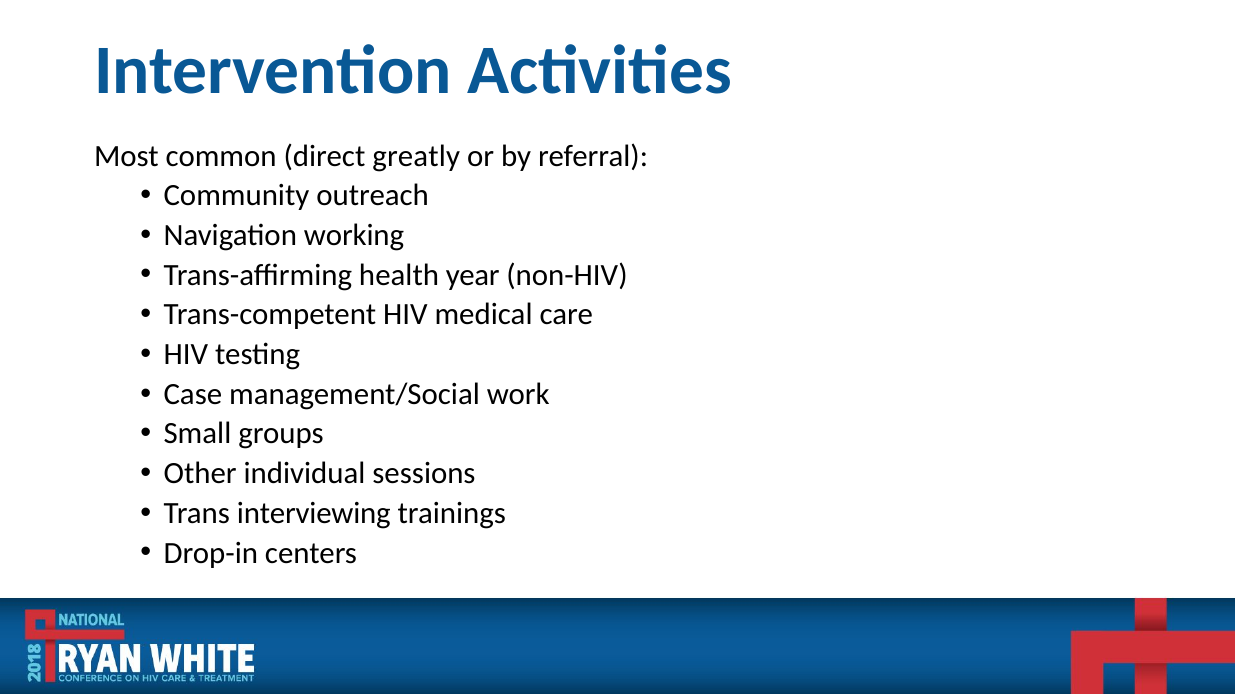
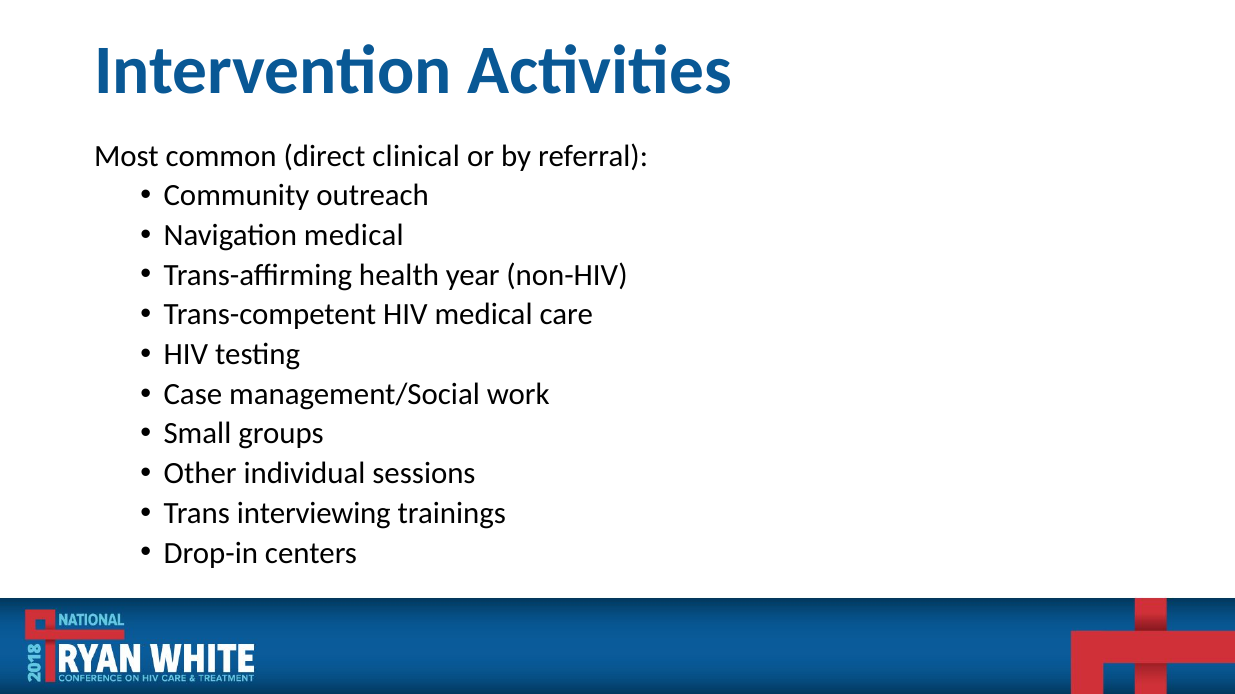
greatly: greatly -> clinical (416, 156)
Navigation working: working -> medical (354, 235)
